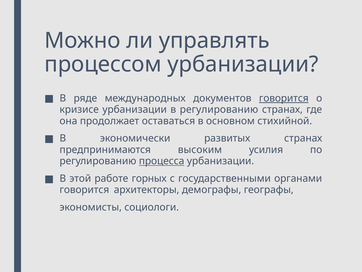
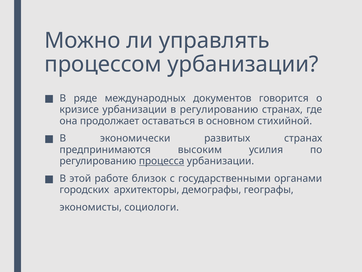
говорится underline: present -> none (284, 98)
горных: горных -> близок (149, 178)
говорится: говорится -> городских (84, 190)
